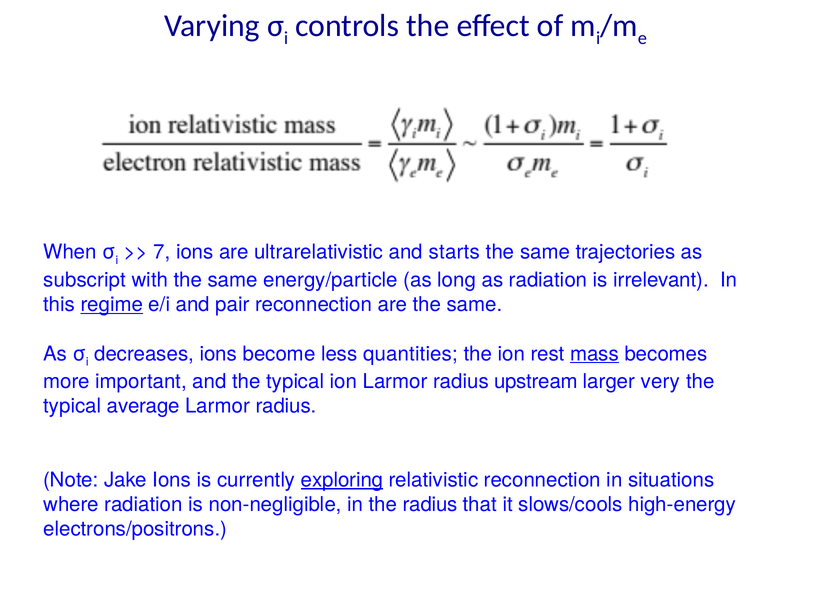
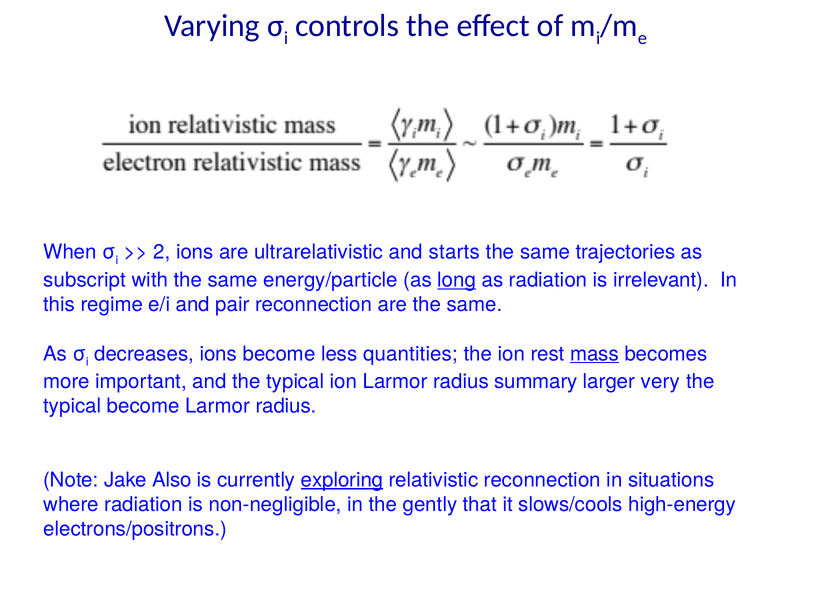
7: 7 -> 2 (162, 252)
long underline: none -> present (457, 280)
regime underline: present -> none (112, 304)
upstream: upstream -> summary (536, 381)
typical average: average -> become (143, 406)
Jake Ions: Ions -> Also (172, 480)
the radius: radius -> gently (430, 504)
